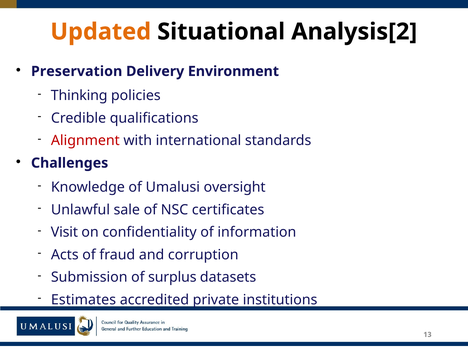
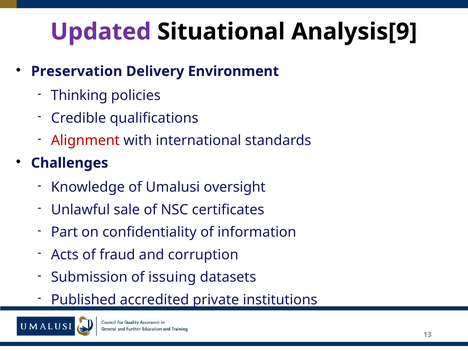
Updated colour: orange -> purple (101, 32)
Analysis[2: Analysis[2 -> Analysis[9 (354, 32)
Visit: Visit -> Part (64, 232)
surplus: surplus -> issuing (172, 277)
Estimates: Estimates -> Published (84, 300)
